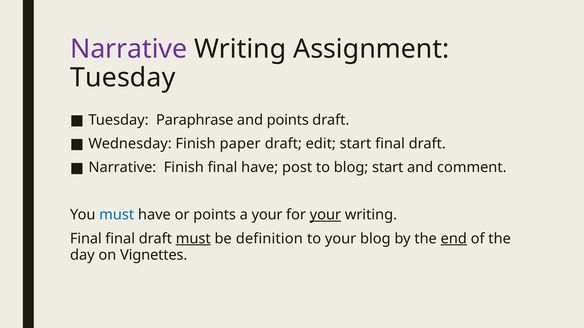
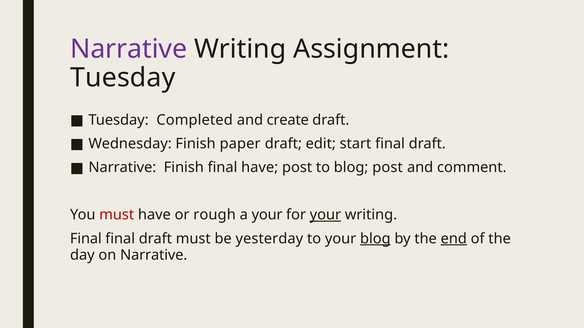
Paraphrase: Paraphrase -> Completed (195, 120)
and points: points -> create (288, 120)
blog start: start -> post (388, 168)
must colour: blue -> red (117, 215)
or points: points -> rough (215, 215)
must underline: present -> none (193, 239)
definition: definition -> yesterday (269, 239)
blog underline: none -> present (375, 239)
on Vignettes: Vignettes -> Narrative (154, 255)
